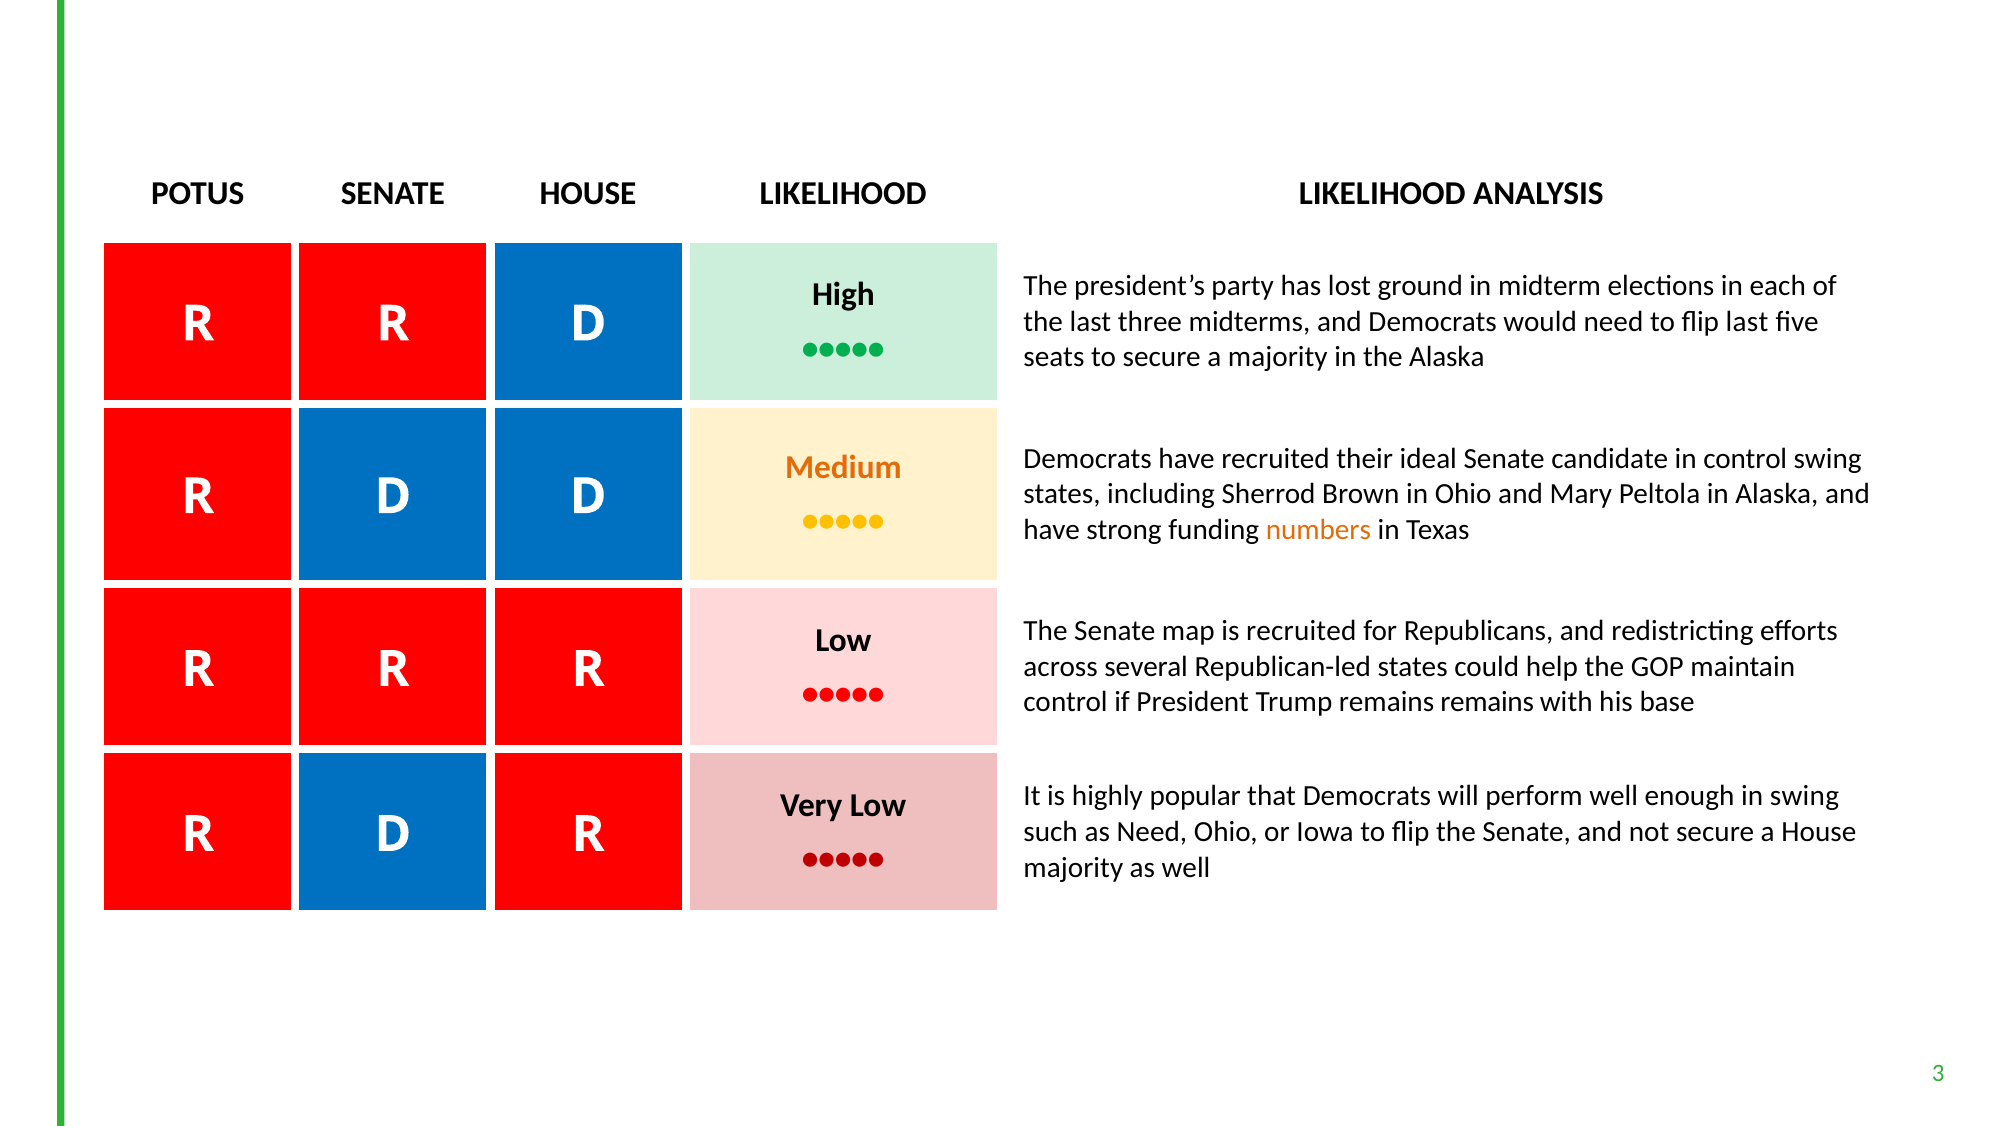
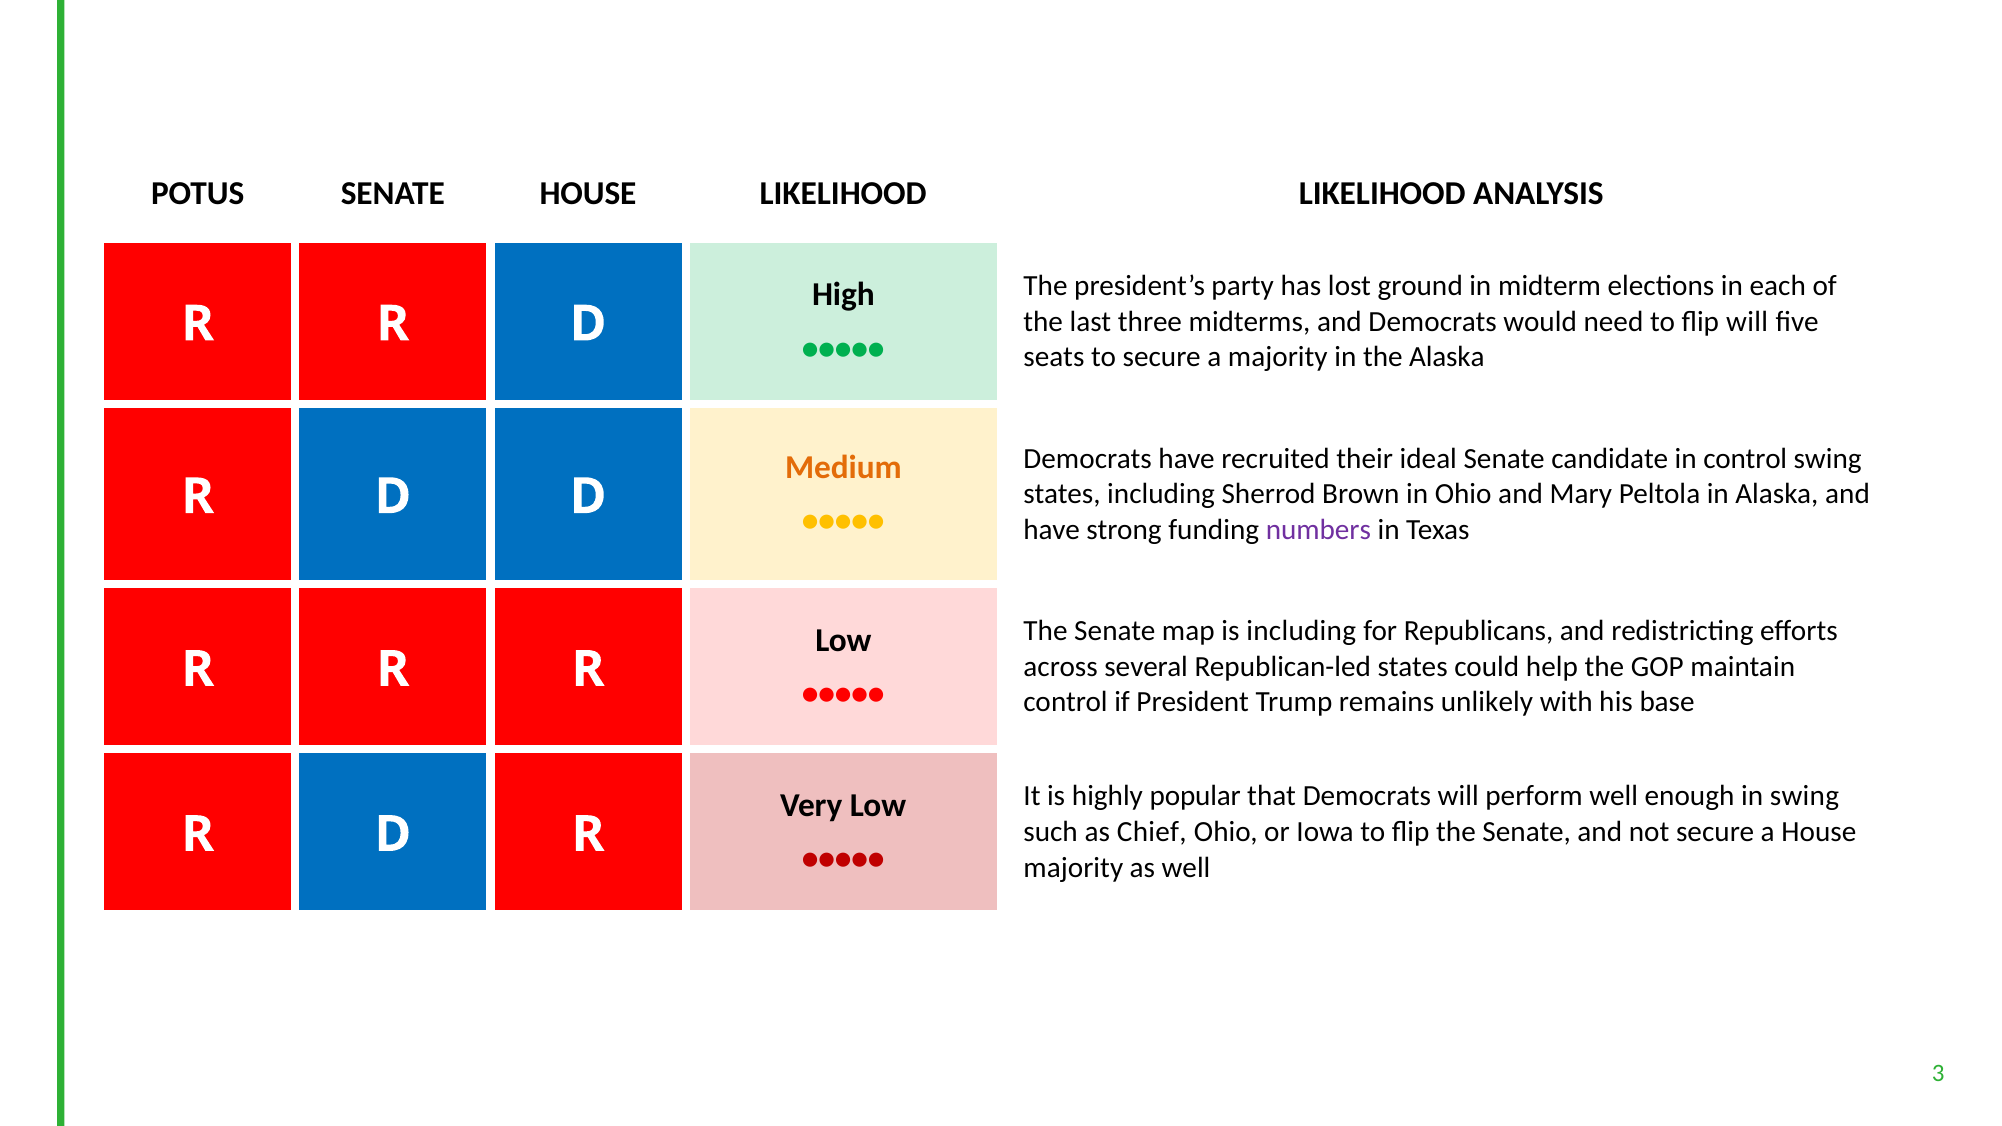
flip last: last -> will (1747, 321)
numbers colour: orange -> purple (1318, 530)
is recruited: recruited -> including (1301, 631)
remains remains: remains -> unlikely (1487, 702)
as Need: Need -> Chief (1152, 832)
